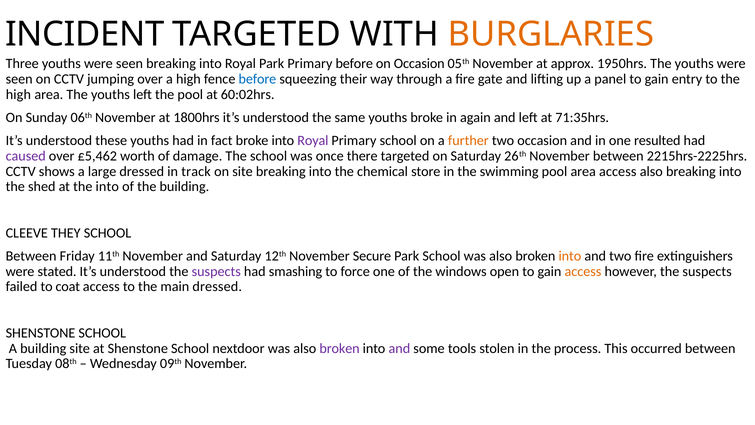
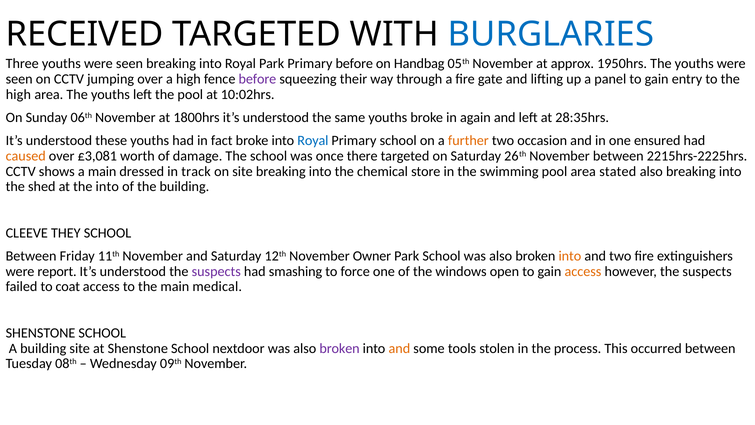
INCIDENT: INCIDENT -> RECEIVED (85, 34)
BURGLARIES colour: orange -> blue (551, 34)
on Occasion: Occasion -> Handbag (419, 64)
before colour: blue -> purple (257, 79)
60:02hrs: 60:02hrs -> 10:02hrs (248, 94)
71:35hrs: 71:35hrs -> 28:35hrs (582, 117)
Royal colour: purple -> blue (313, 141)
resulted: resulted -> ensured (657, 141)
caused colour: purple -> orange (26, 156)
£5,462: £5,462 -> £3,081 (97, 156)
a large: large -> main (102, 171)
area access: access -> stated (618, 171)
Secure: Secure -> Owner (372, 256)
stated: stated -> report (57, 271)
main dressed: dressed -> medical (217, 287)
and colour: purple -> orange (399, 348)
